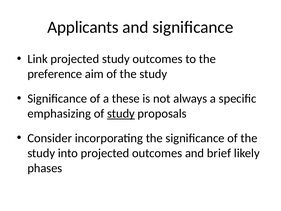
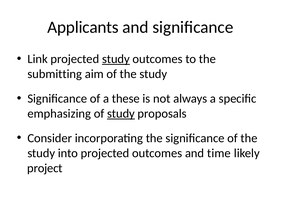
study underline: none -> present (116, 59)
preference: preference -> submitting (55, 74)
brief: brief -> time (219, 153)
phases: phases -> project (45, 168)
